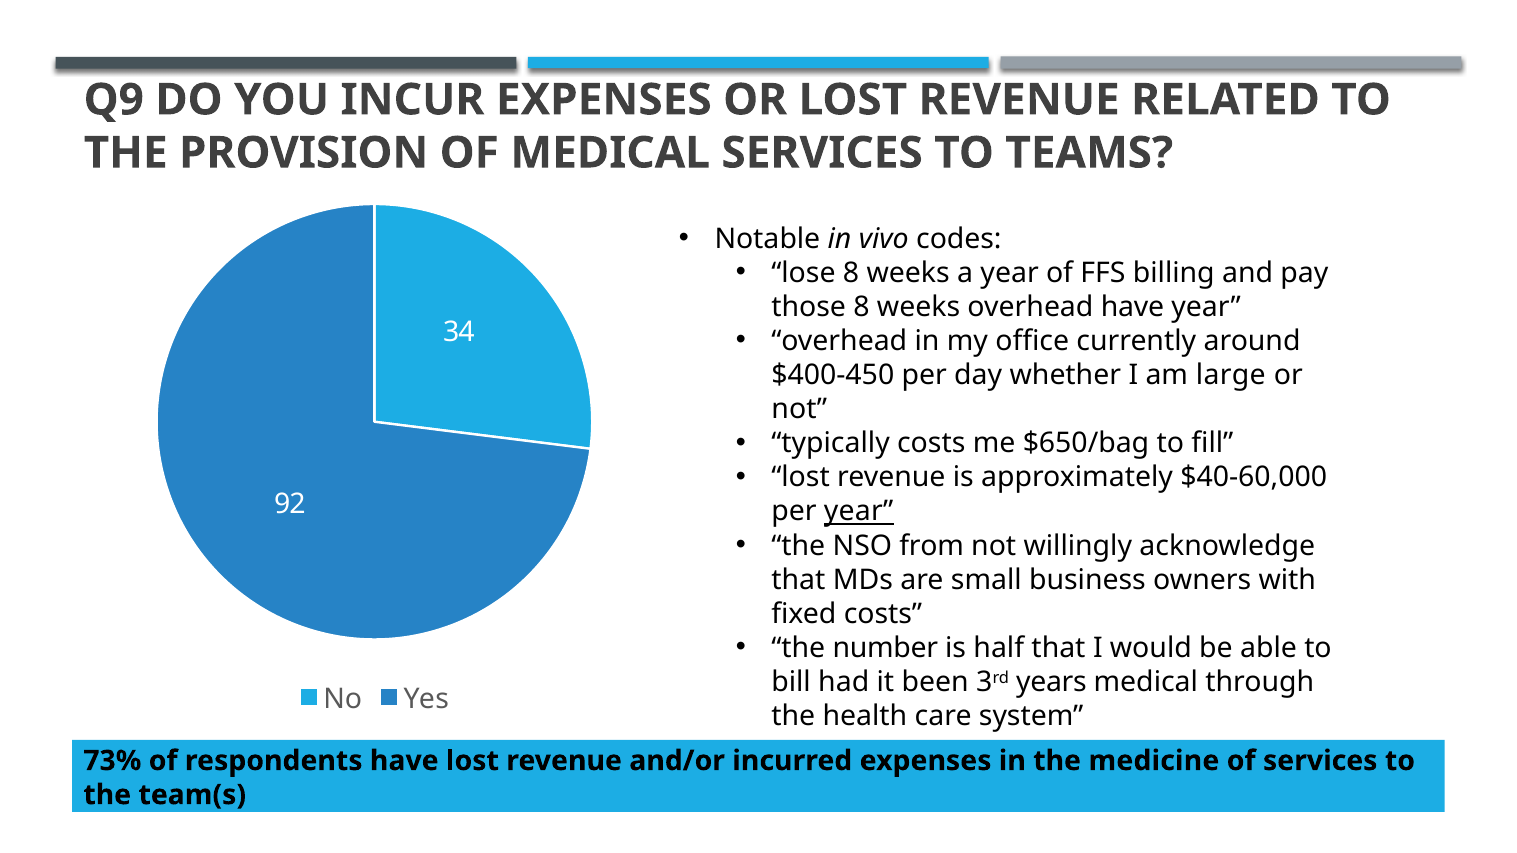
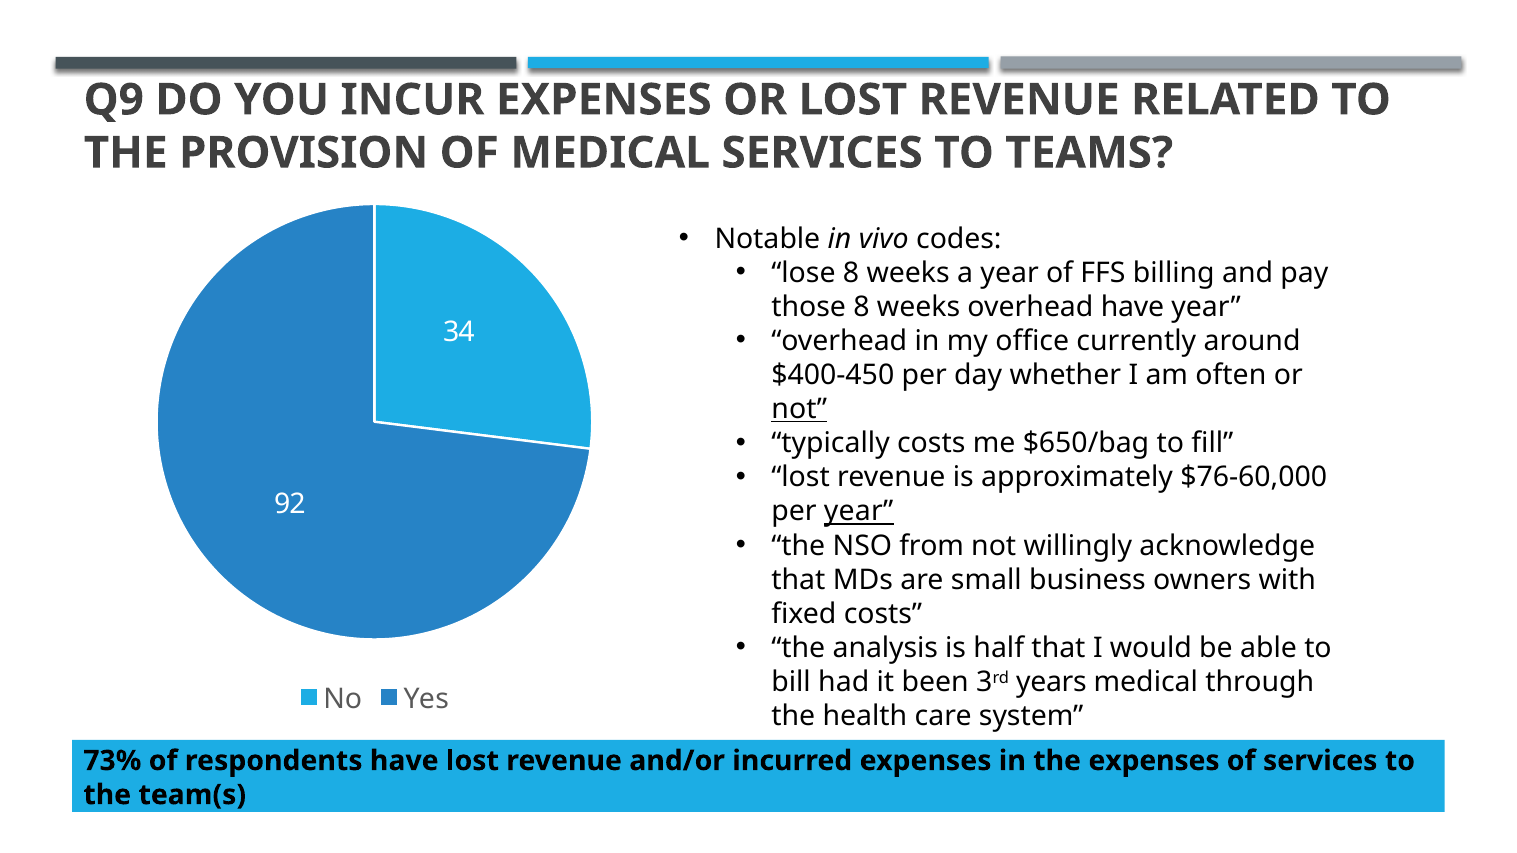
large: large -> often (1231, 375)
not underline: none -> present (799, 409)
$40-60,000: $40-60,000 -> $76-60,000 (1254, 478)
number: number -> analysis (885, 648)
the medicine: medicine -> expenses (1154, 761)
